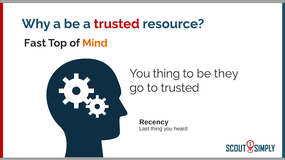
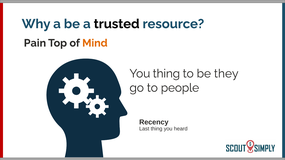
trusted colour: red -> black (117, 24)
Fast: Fast -> Pain (35, 43)
to trusted: trusted -> people (180, 88)
